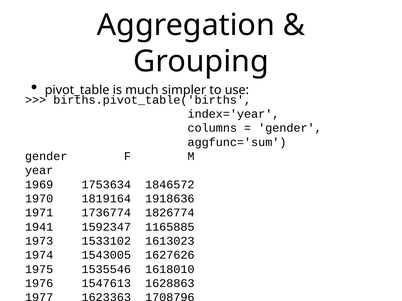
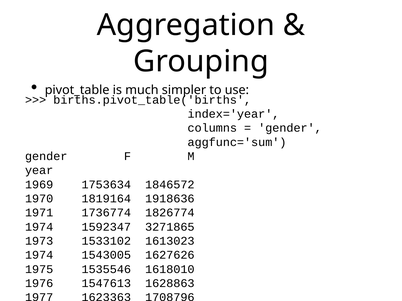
1941: 1941 -> 1974 (39, 227)
1165885: 1165885 -> 3271865 (170, 227)
